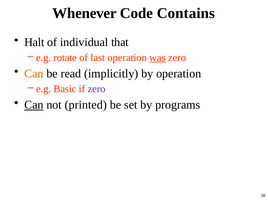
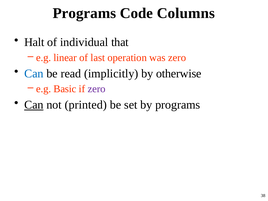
Whenever: Whenever -> Programs (84, 13)
Contains: Contains -> Columns (186, 13)
rotate: rotate -> linear (65, 58)
was underline: present -> none (157, 58)
Can colour: orange -> blue (34, 74)
by operation: operation -> otherwise (179, 74)
